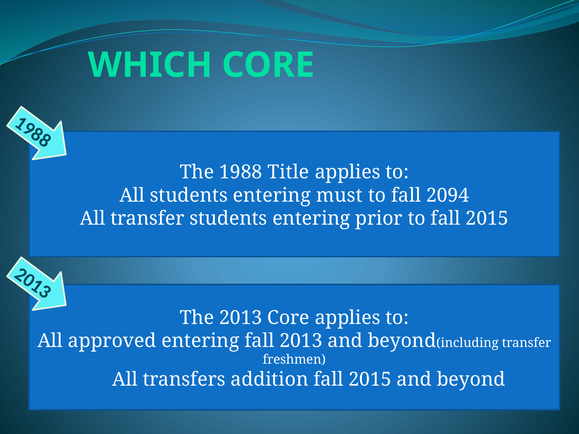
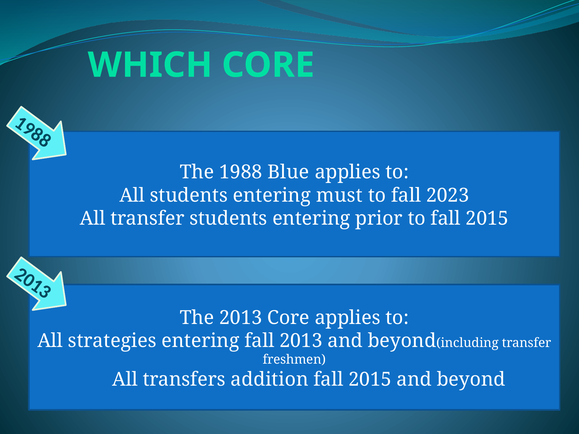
Title: Title -> Blue (288, 172)
2094: 2094 -> 2023 (448, 195)
approved: approved -> strategies (112, 341)
